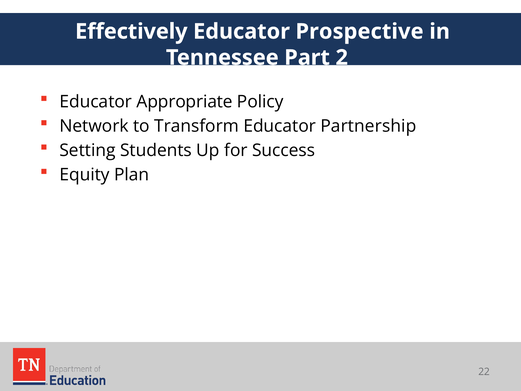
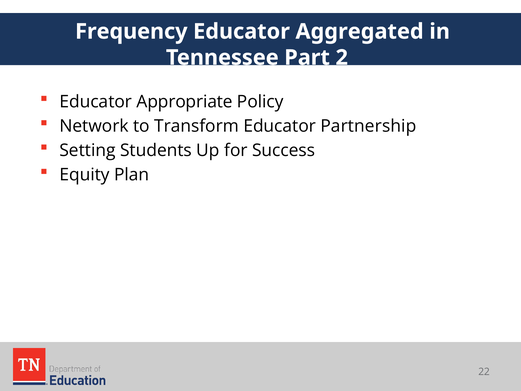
Effectively: Effectively -> Frequency (131, 31)
Prospective: Prospective -> Aggregated (360, 31)
